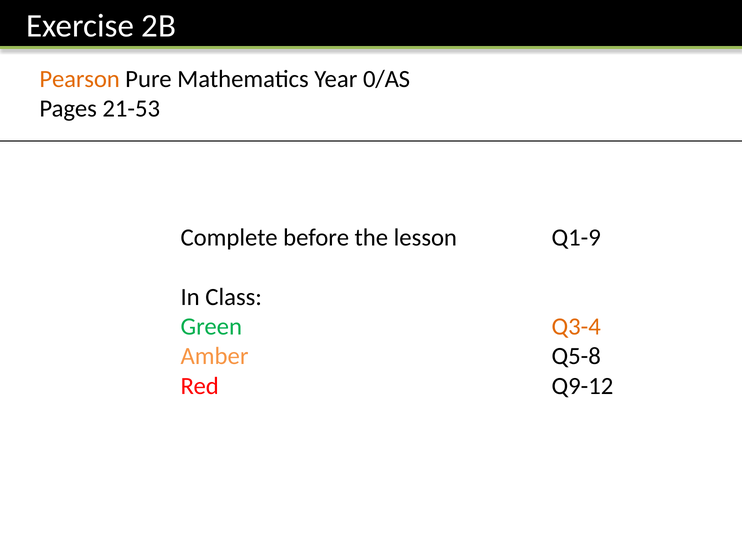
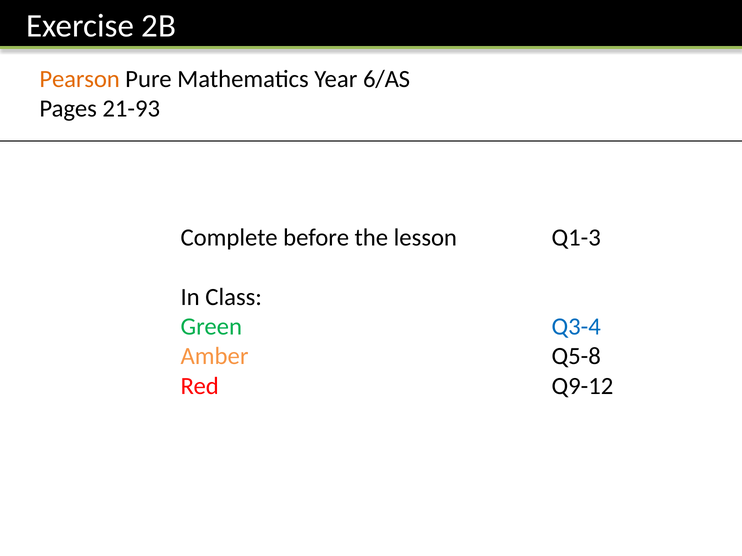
0/AS: 0/AS -> 6/AS (387, 79)
21-53: 21-53 -> 21-93 (131, 109)
Q1-9: Q1-9 -> Q1-3 (576, 238)
Q3-4 colour: orange -> blue (576, 327)
